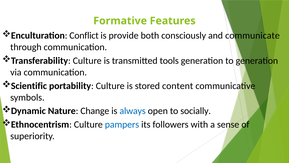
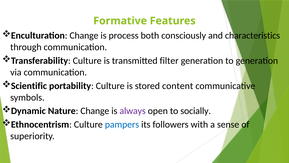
Enculturation Conflict: Conflict -> Change (84, 35)
provide: provide -> process (124, 35)
communicate: communicate -> characteristics (253, 35)
tools: tools -> filter (169, 61)
always colour: blue -> purple (133, 111)
